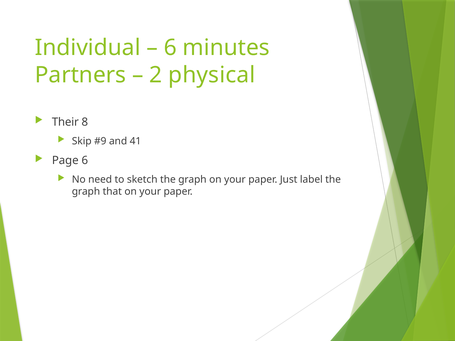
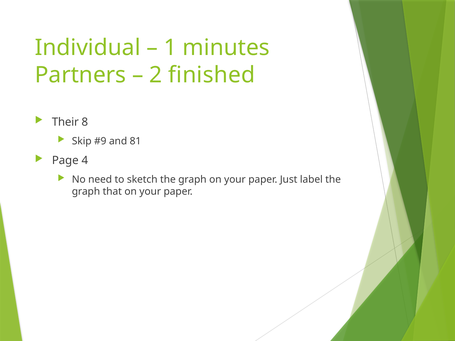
6: 6 -> 1 (170, 48)
physical: physical -> finished (212, 75)
41: 41 -> 81 (135, 141)
Page 6: 6 -> 4 (85, 160)
